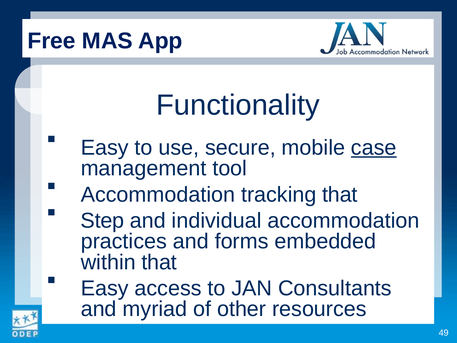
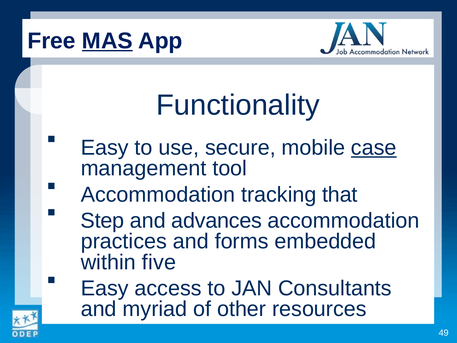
MAS underline: none -> present (107, 41)
individual: individual -> advances (217, 221)
within that: that -> five (159, 262)
